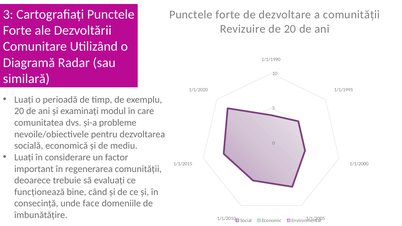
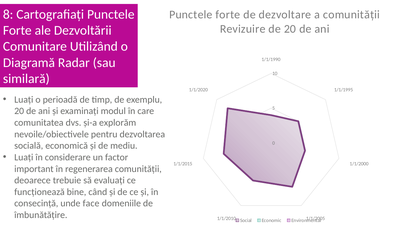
3: 3 -> 8 (8, 14)
probleme: probleme -> explorăm (118, 123)
